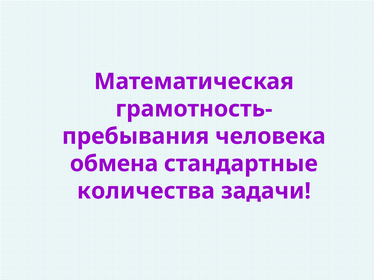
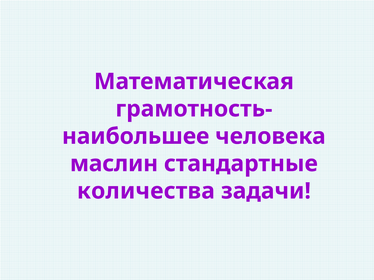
пребывания: пребывания -> наибольшее (136, 137)
обмена: обмена -> маслин (114, 164)
